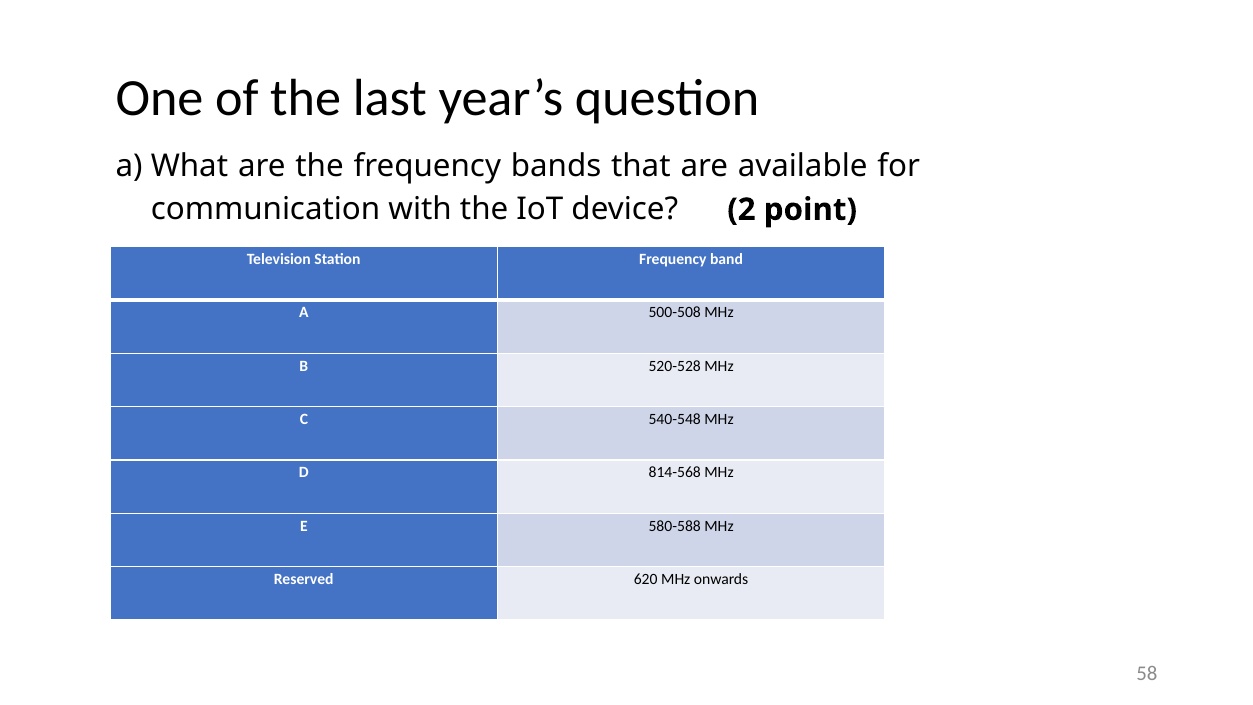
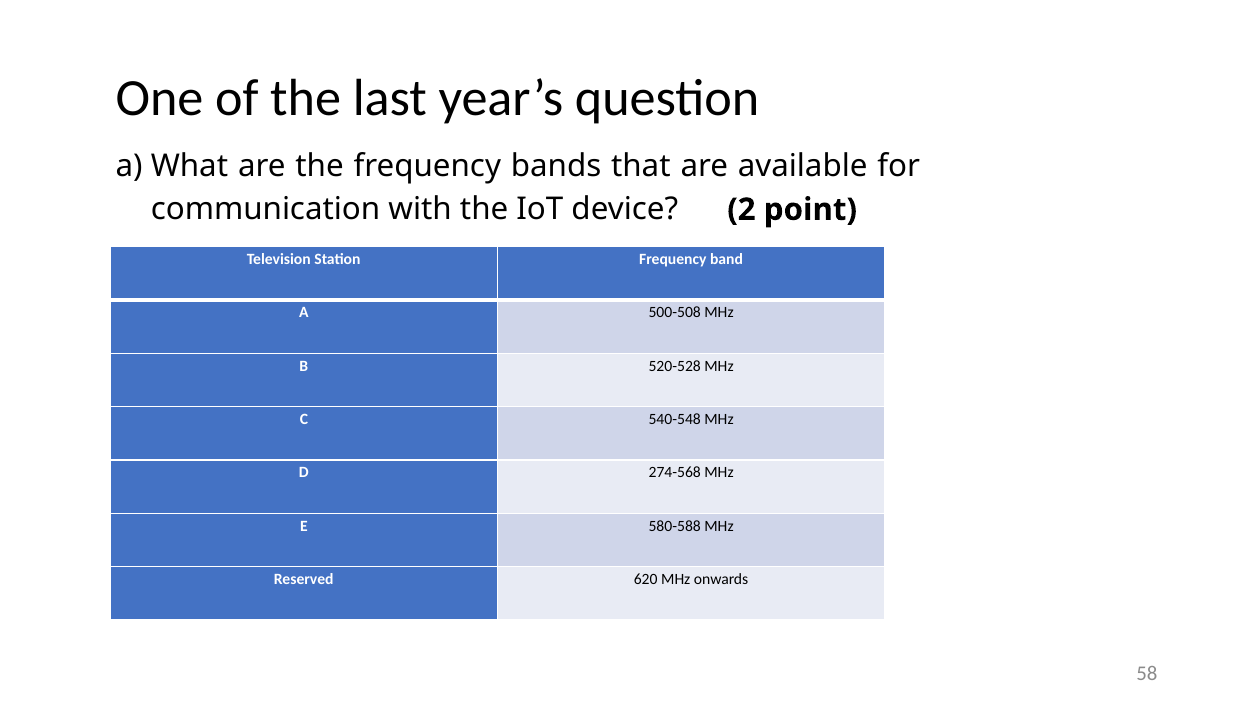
814-568: 814-568 -> 274-568 (675, 472)
